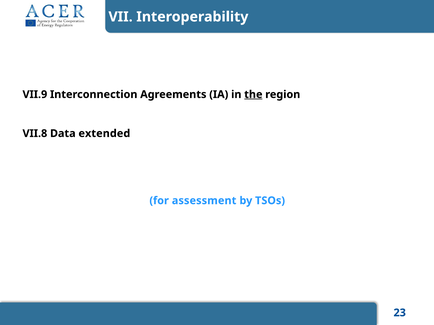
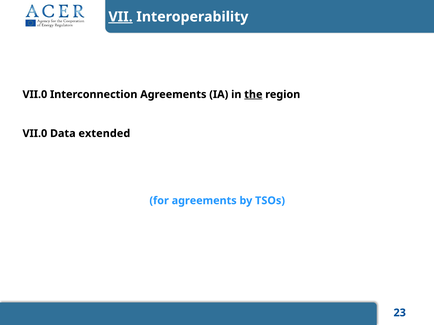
VII underline: none -> present (121, 17)
VII.9: VII.9 -> VII.0 (35, 95)
VII.8: VII.8 -> VII.0 (35, 134)
for assessment: assessment -> agreements (204, 201)
